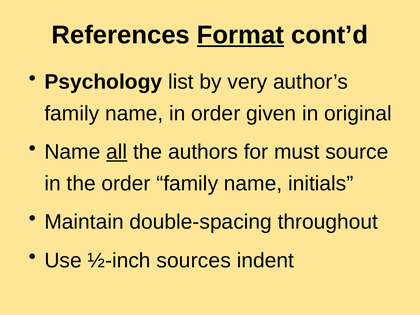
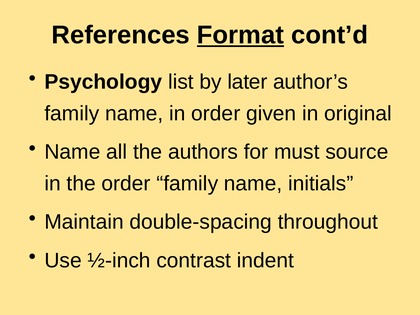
very: very -> later (247, 82)
all underline: present -> none (117, 152)
sources: sources -> contrast (194, 260)
